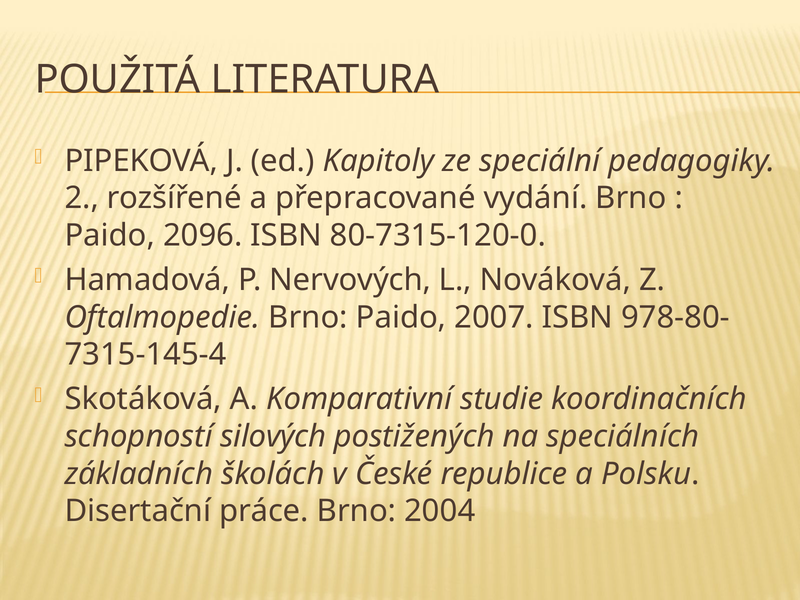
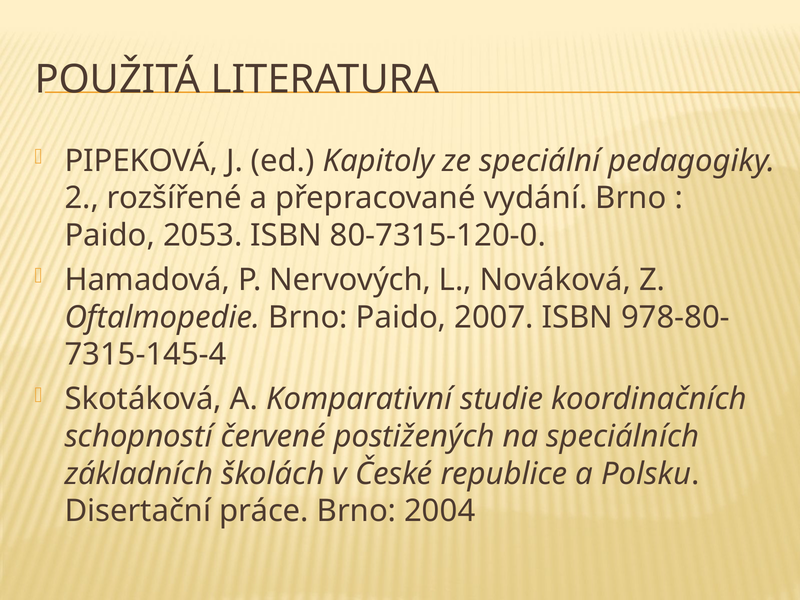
2096: 2096 -> 2053 (203, 235)
silových: silových -> červené (273, 436)
